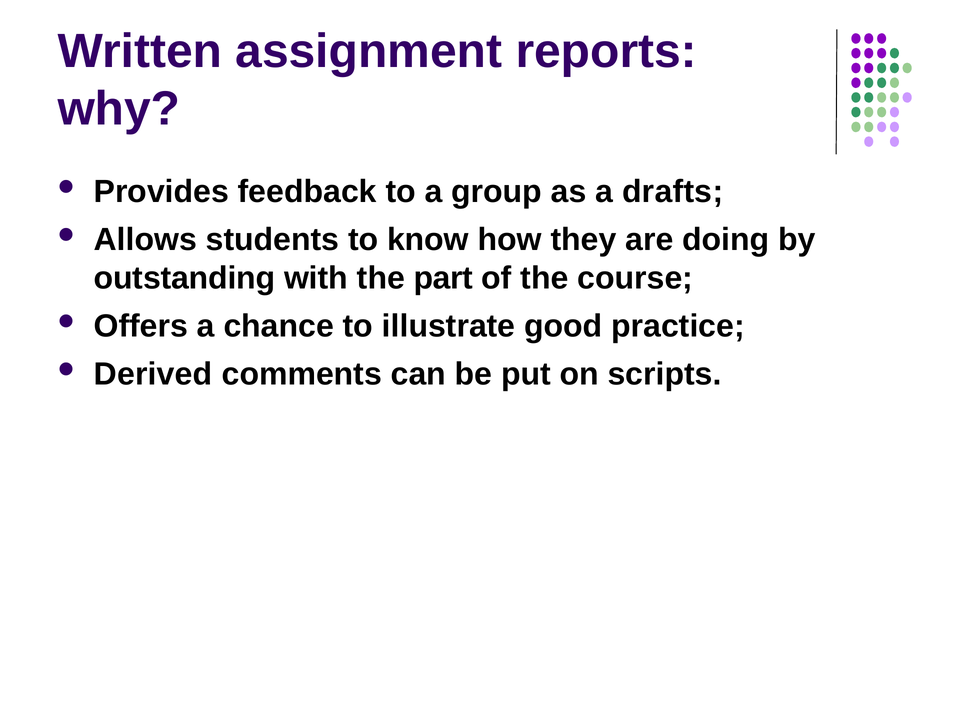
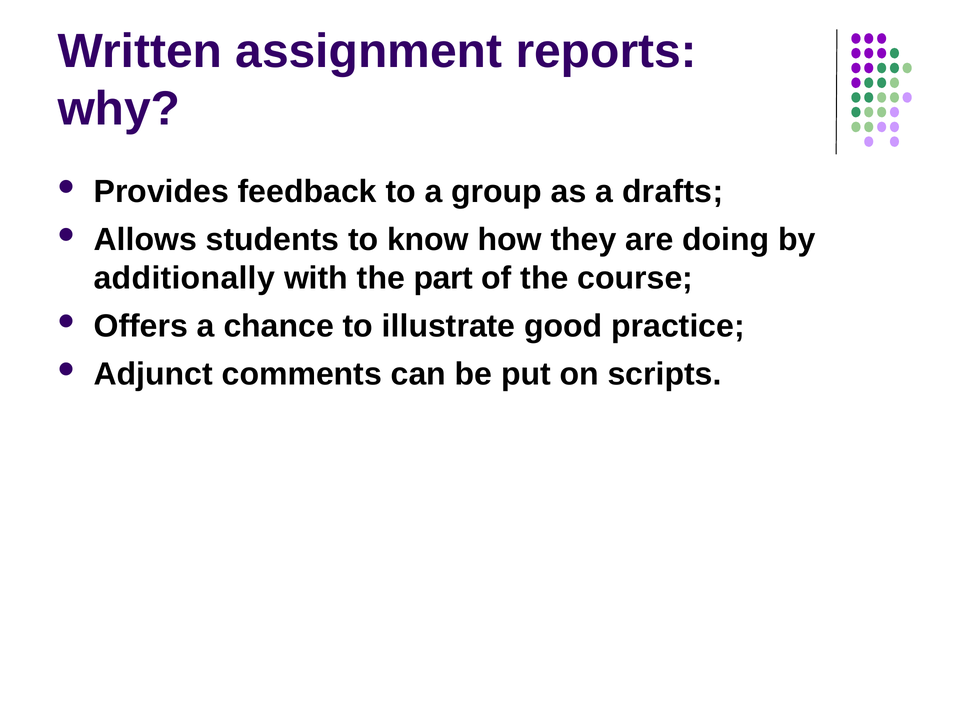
outstanding: outstanding -> additionally (184, 278)
Derived: Derived -> Adjunct (153, 374)
